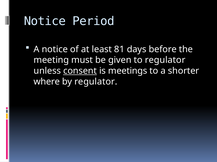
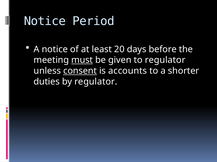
81: 81 -> 20 (119, 49)
must underline: none -> present (82, 60)
meetings: meetings -> accounts (128, 71)
where: where -> duties (47, 82)
